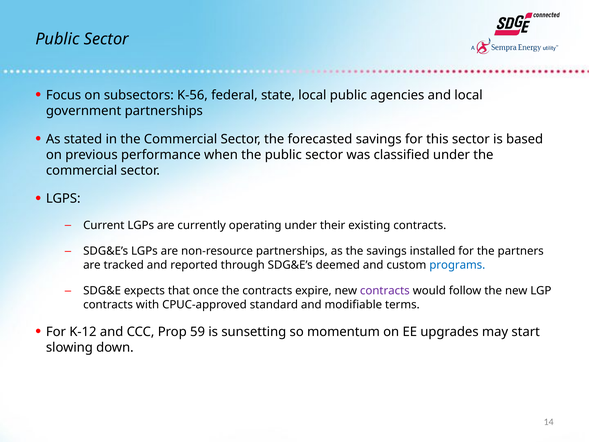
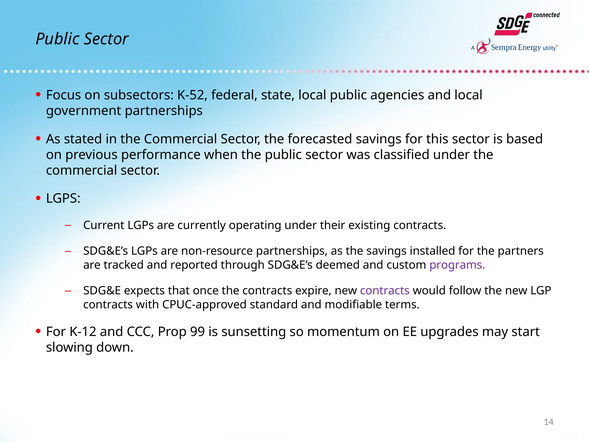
K-56: K-56 -> K-52 (192, 95)
programs colour: blue -> purple (457, 265)
59: 59 -> 99 (198, 332)
